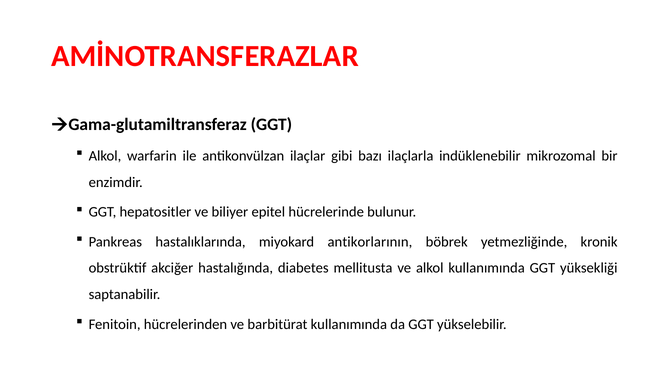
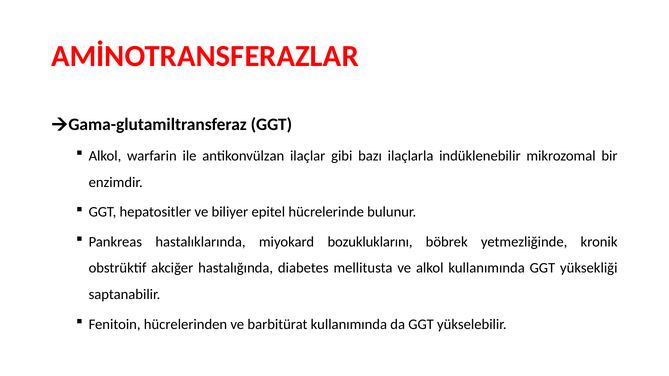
antikorlarının: antikorlarının -> bozukluklarını (370, 242)
